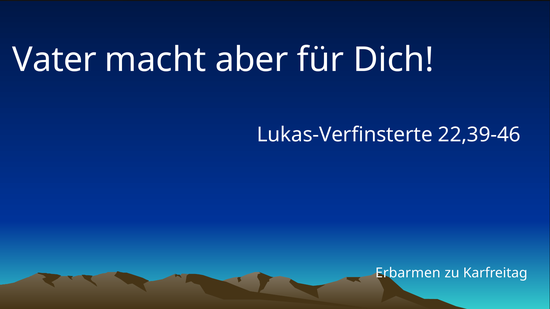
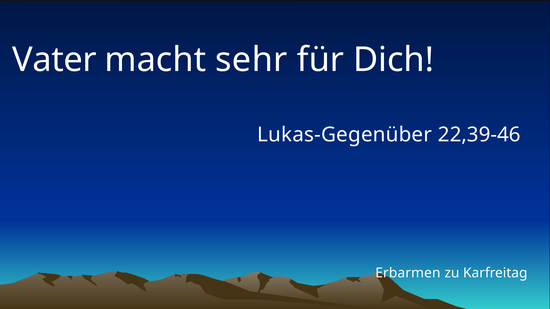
aber: aber -> sehr (251, 60)
Lukas-Verfinsterte: Lukas-Verfinsterte -> Lukas-Gegenüber (345, 135)
